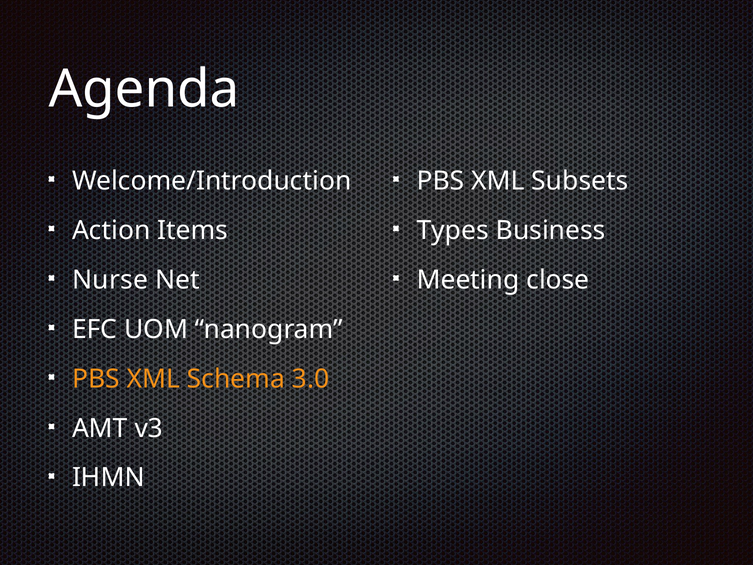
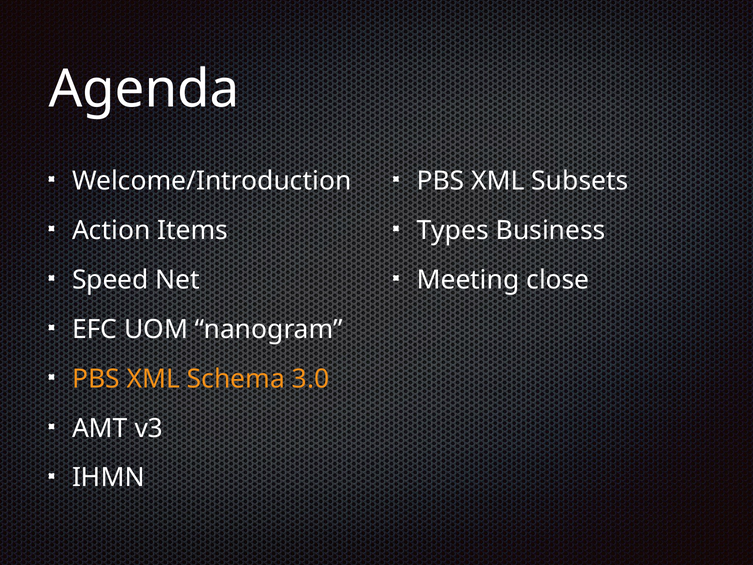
Nurse: Nurse -> Speed (110, 280)
